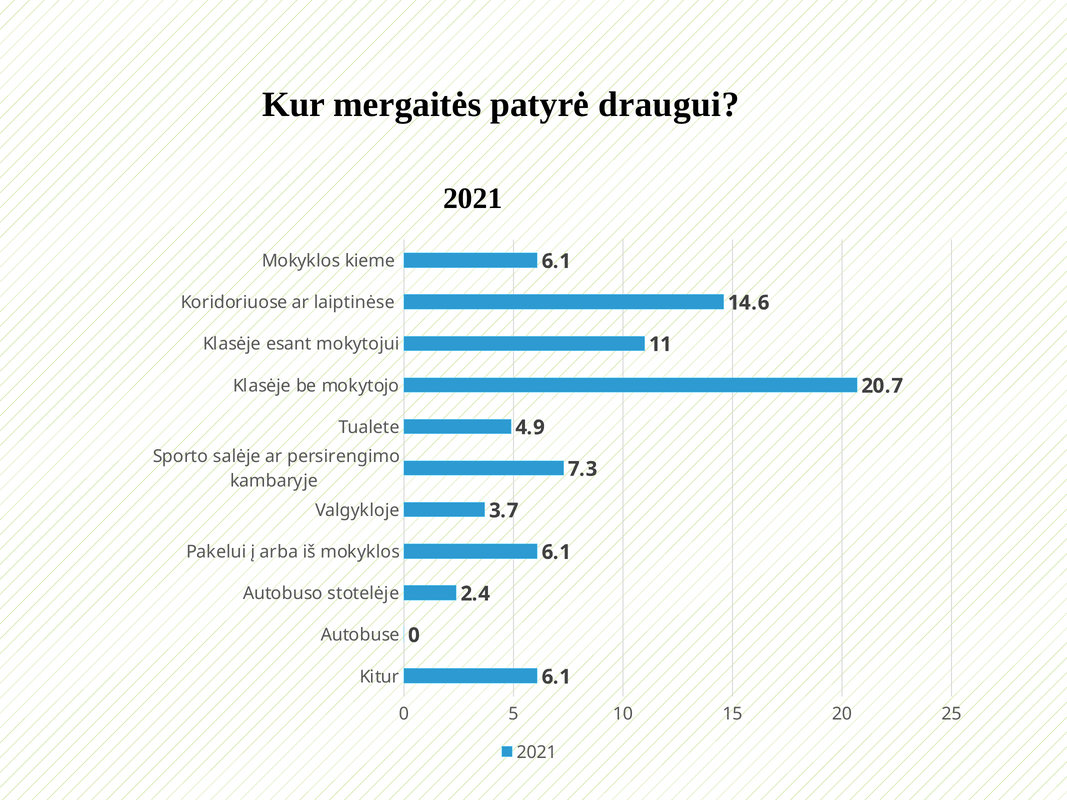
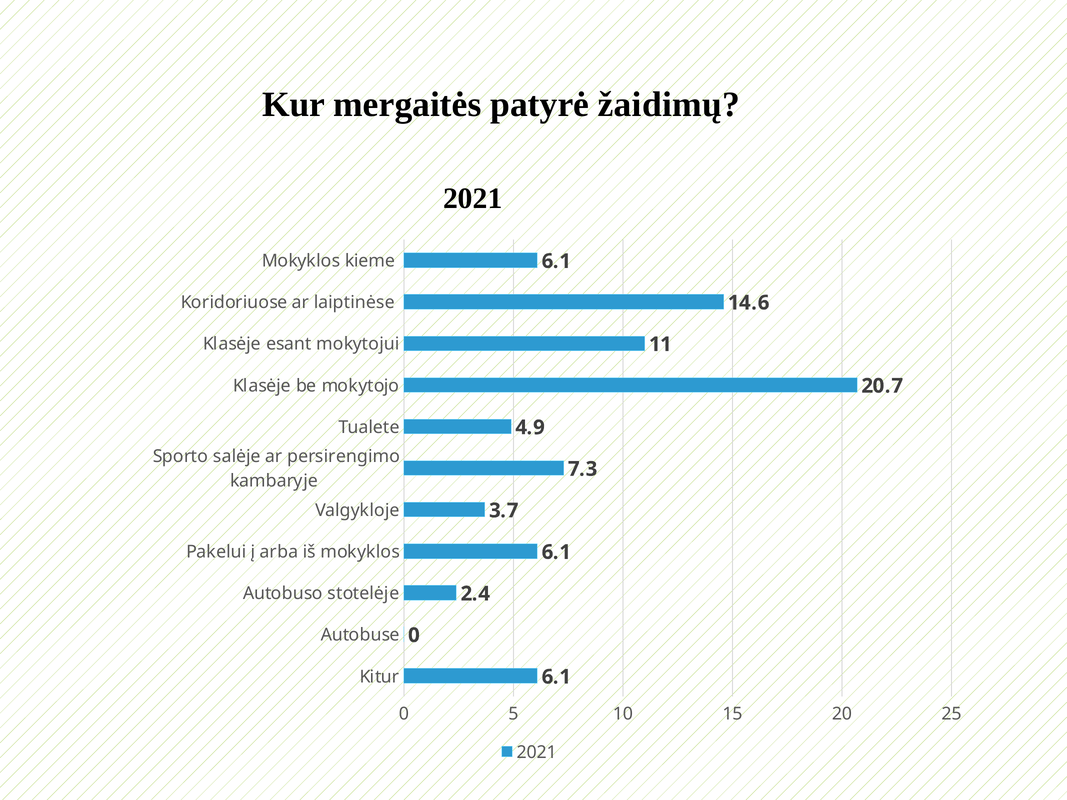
draugui: draugui -> žaidimų (669, 105)
